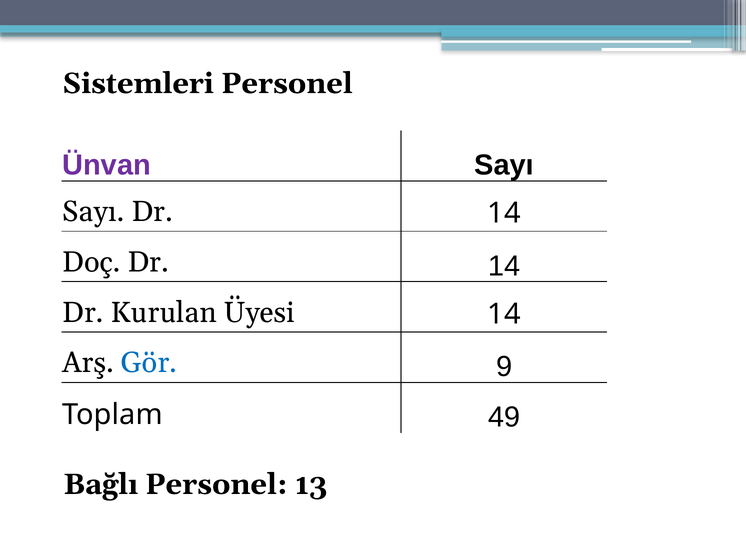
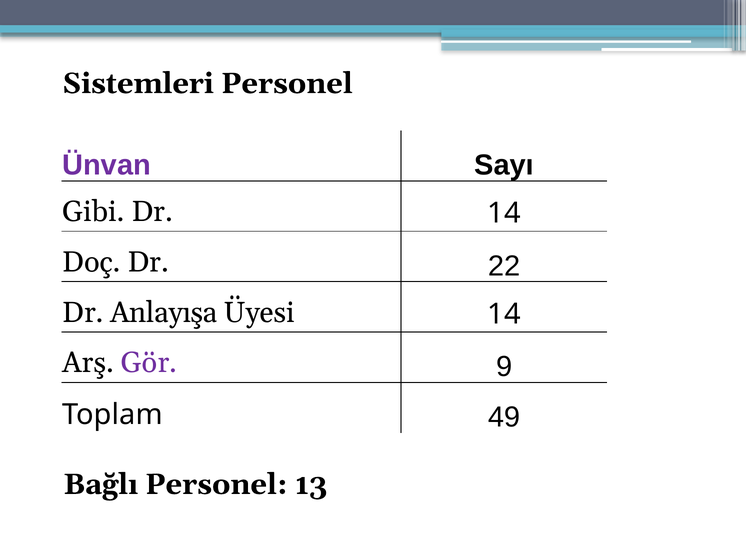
Sayı: Sayı -> Gibi (94, 212)
Doç Dr 14: 14 -> 22 (504, 266)
Kurulan: Kurulan -> Anlayışa (164, 312)
Gör colour: blue -> purple (149, 363)
